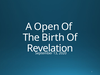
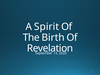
Open: Open -> Spirit (47, 27)
